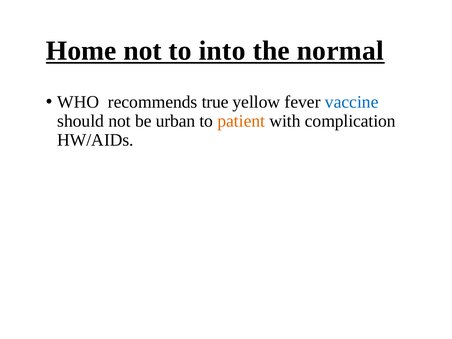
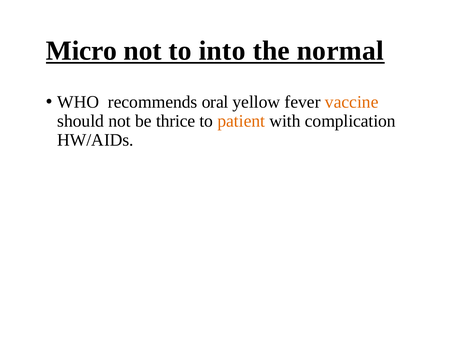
Home: Home -> Micro (81, 51)
true: true -> oral (215, 102)
vaccine colour: blue -> orange (352, 102)
urban: urban -> thrice (176, 121)
